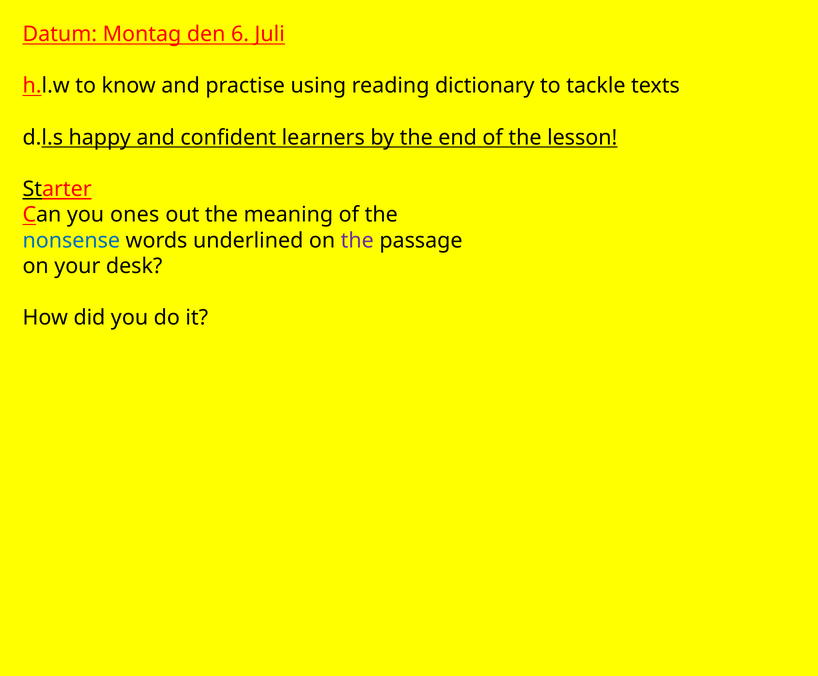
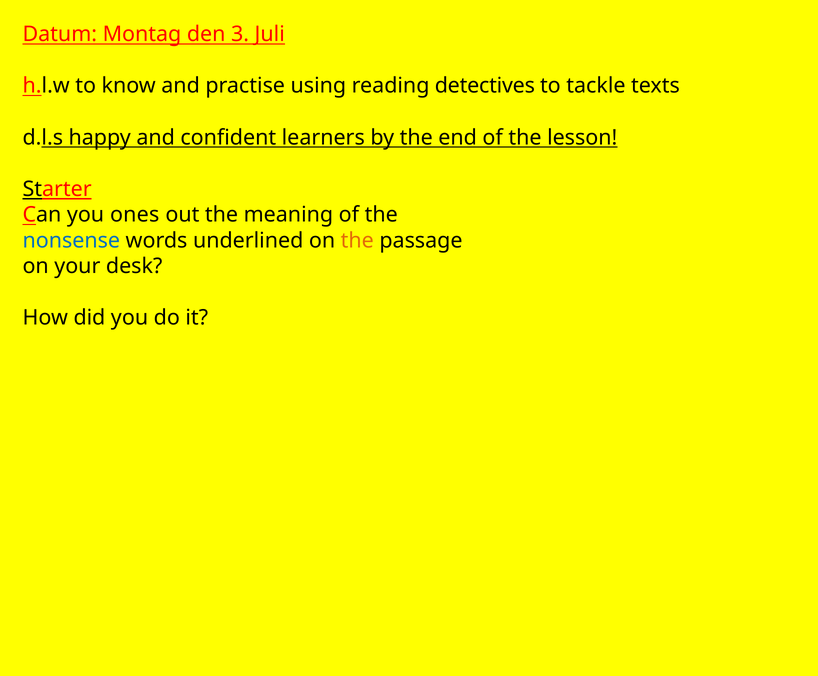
6: 6 -> 3 (240, 34)
dictionary: dictionary -> detectives (485, 86)
the colour: purple -> orange (357, 240)
